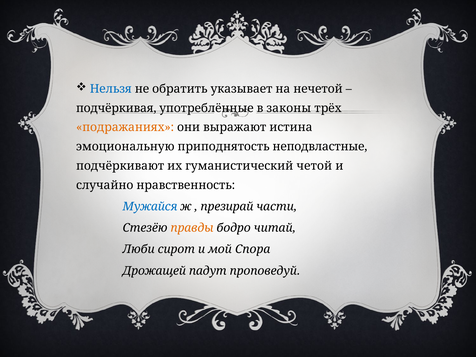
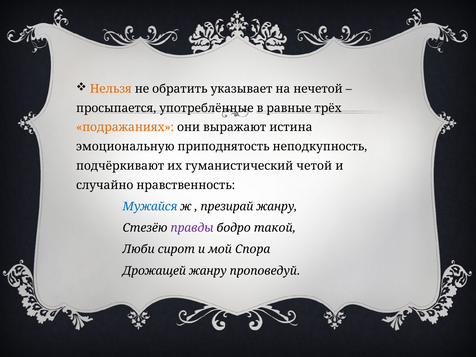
Нельзя colour: blue -> orange (111, 89)
подчёркивая: подчёркивая -> просыпается (116, 108)
законы: законы -> равные (289, 108)
неподвластные: неподвластные -> неподкупность (320, 147)
презирай части: части -> жанру (277, 207)
правды colour: orange -> purple (192, 228)
читай: читай -> такой (275, 228)
Дрожащей падут: падут -> жанру (208, 271)
